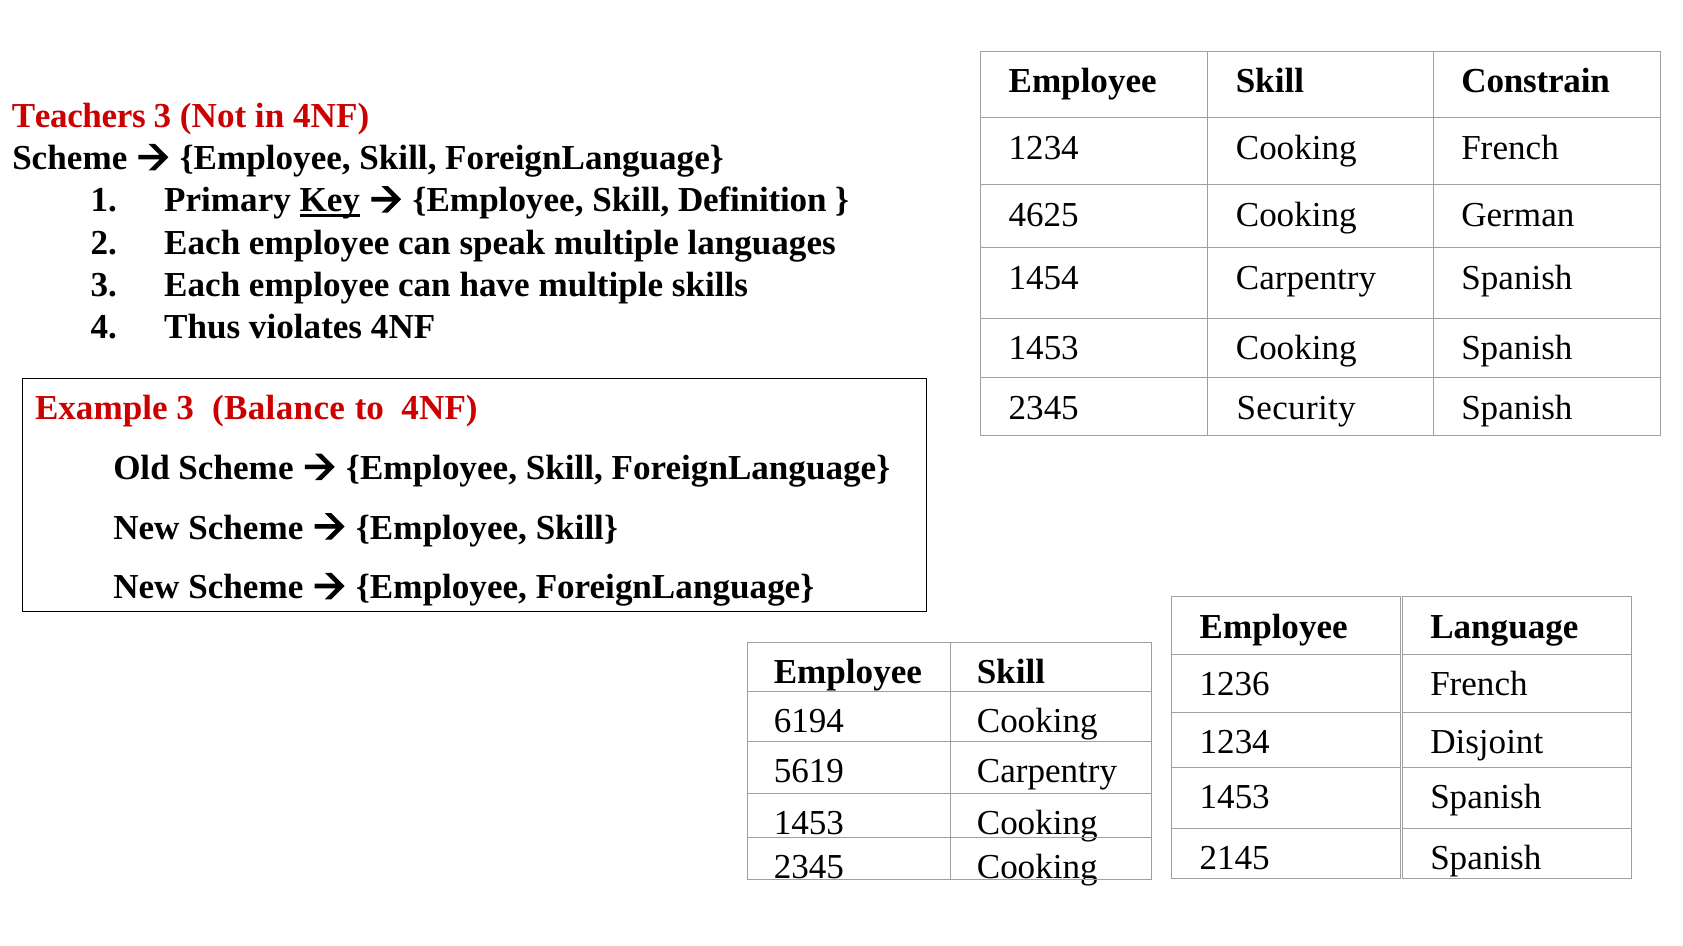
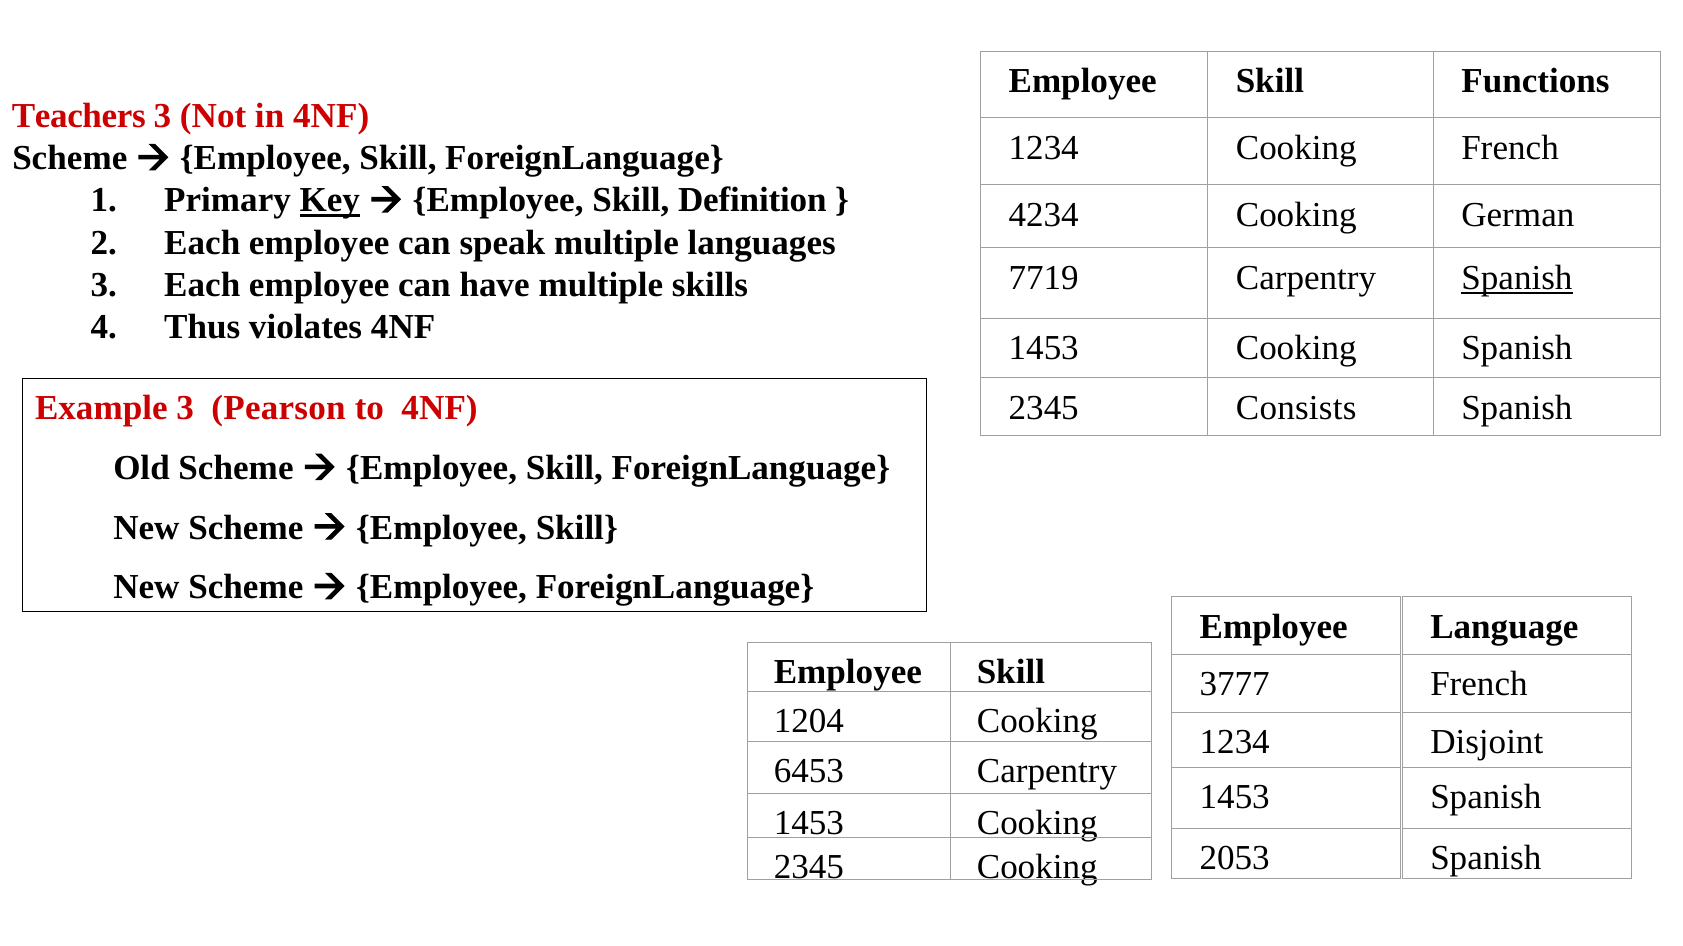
Constrain: Constrain -> Functions (1536, 81)
4625: 4625 -> 4234 (1044, 215)
1454: 1454 -> 7719 (1044, 278)
Spanish underline: none -> present (1517, 278)
Security: Security -> Consists (1296, 408)
Balance: Balance -> Pearson (279, 409)
1236: 1236 -> 3777 (1235, 685)
6194: 6194 -> 1204 (809, 722)
5619: 5619 -> 6453 (809, 771)
2145: 2145 -> 2053 (1235, 859)
